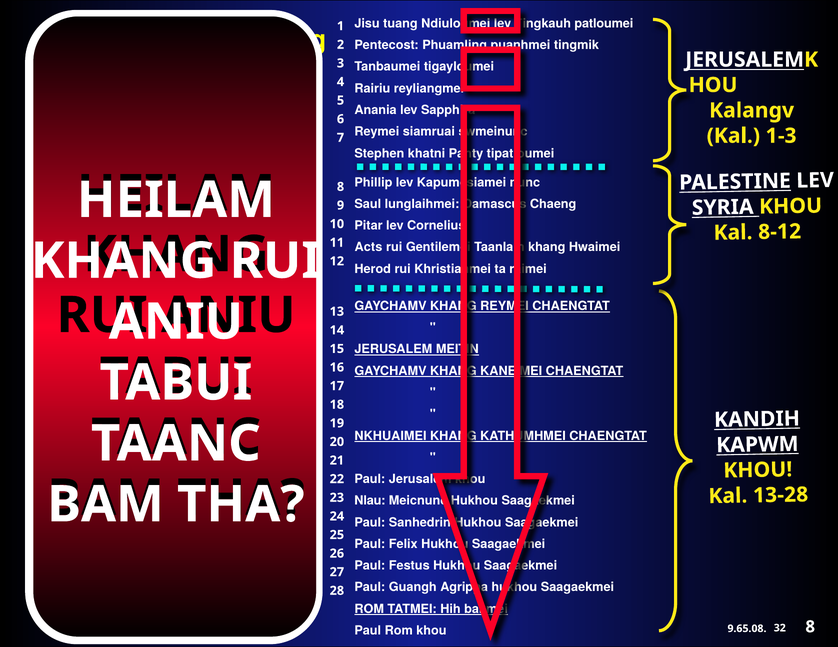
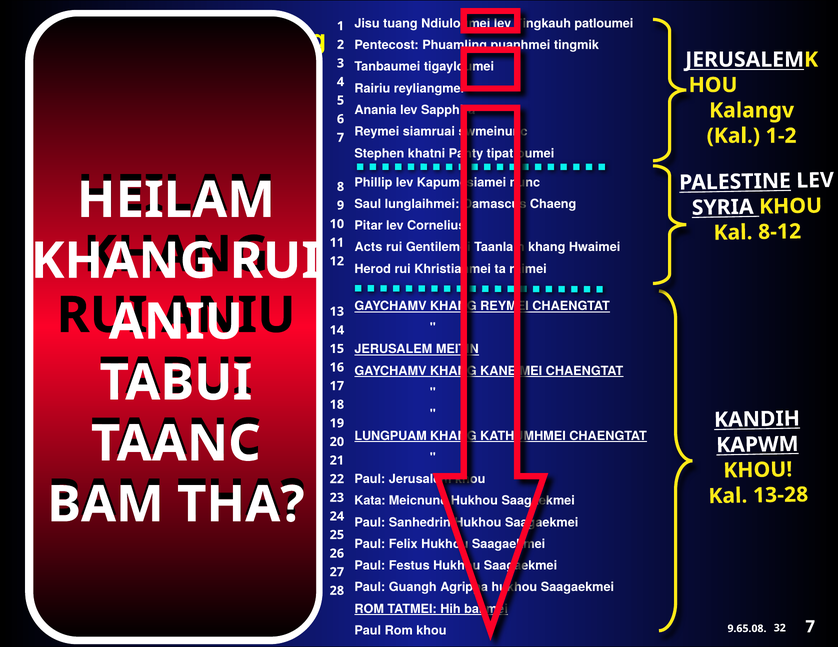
1-3: 1-3 -> 1-2 (781, 136)
NKHUAIMEI: NKHUAIMEI -> LUNGPUAM (391, 436)
Nlau: Nlau -> Kata (370, 501)
32 8: 8 -> 7 (810, 627)
